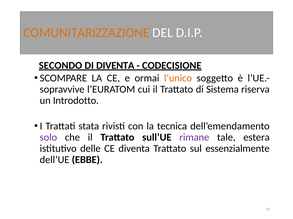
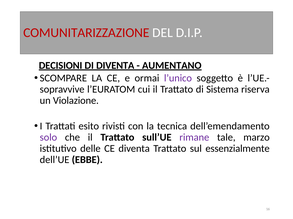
COMUNITARIZZAZIONE colour: orange -> red (86, 33)
SECONDO: SECONDO -> DECISIONI (61, 65)
CODECISIONE: CODECISIONE -> AUMENTANO (172, 65)
l’unico colour: orange -> purple (178, 78)
Introdotto: Introdotto -> Violazione (76, 101)
stata: stata -> esito (89, 126)
estera: estera -> marzo (257, 137)
